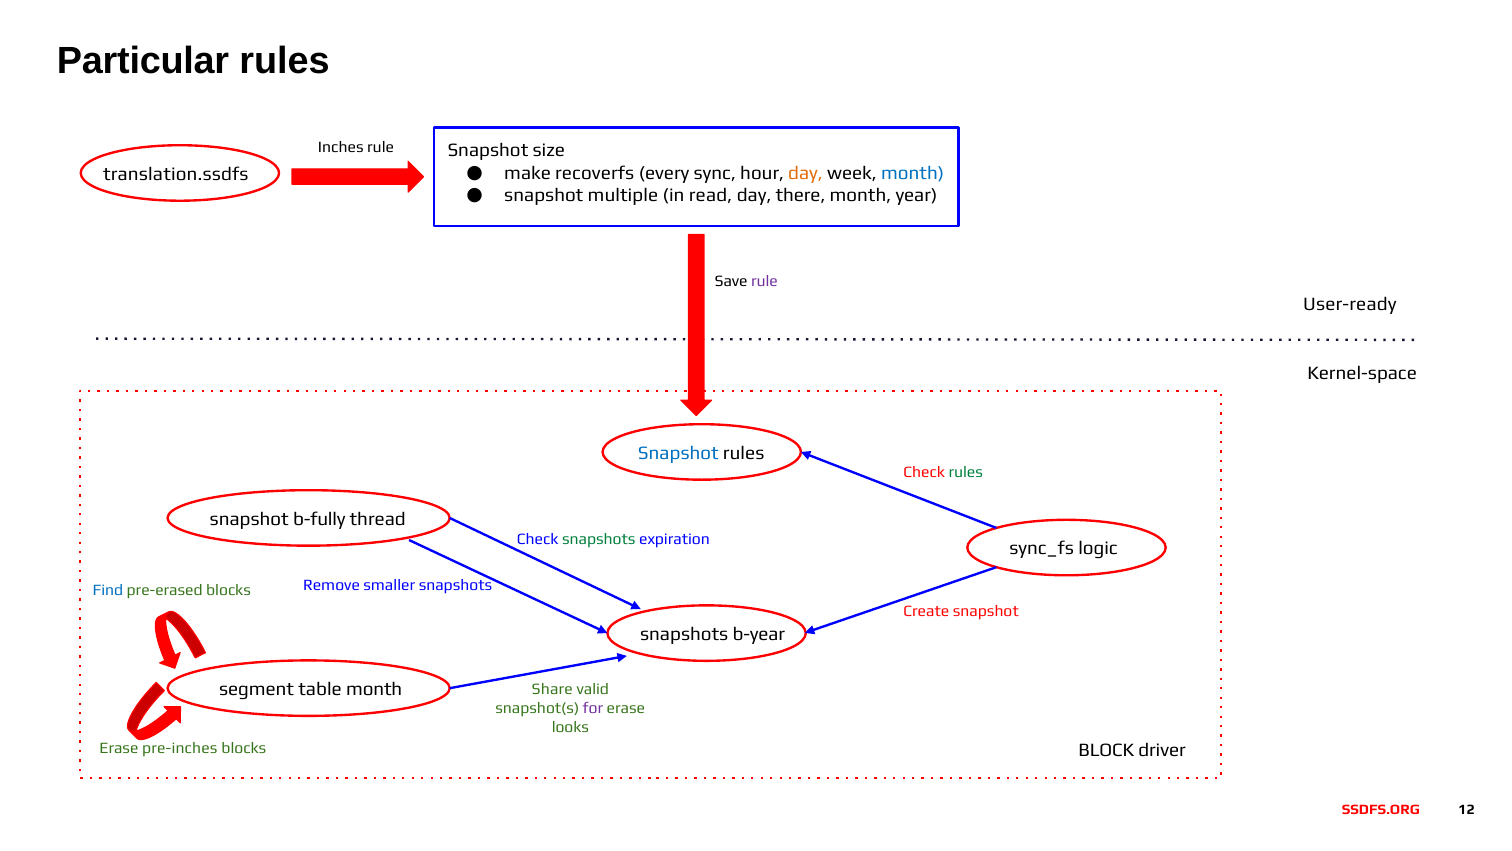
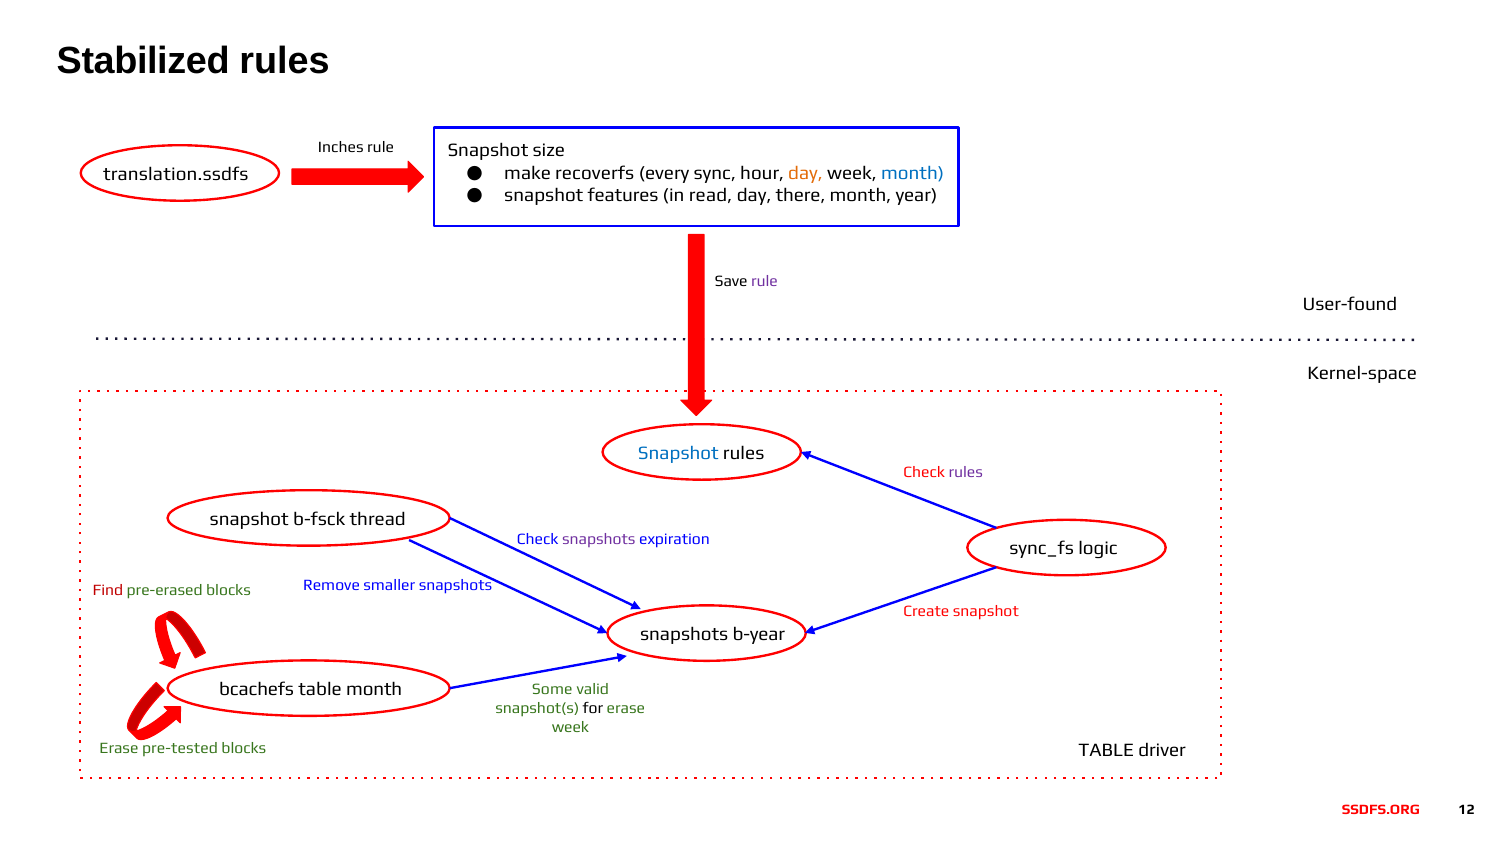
Particular: Particular -> Stabilized (143, 61)
multiple: multiple -> features (623, 195)
User-ready: User-ready -> User-found (1350, 304)
rules colour: green -> purple (966, 472)
b-fully: b-fully -> b-fsck (319, 519)
snapshots colour: green -> purple (599, 539)
Find colour: blue -> red (108, 590)
segment: segment -> bcachefs (257, 689)
Share: Share -> Some (552, 689)
for colour: purple -> black (593, 708)
looks: looks -> week (570, 726)
pre-inches: pre-inches -> pre-tested (180, 748)
blocks BLOCK: BLOCK -> TABLE (1106, 750)
